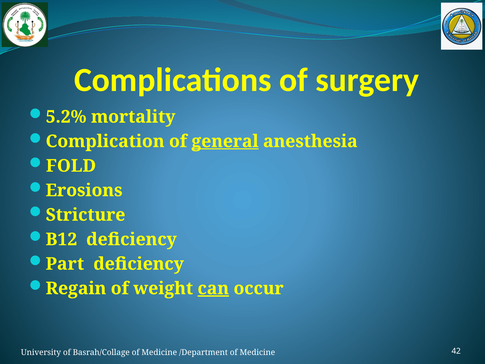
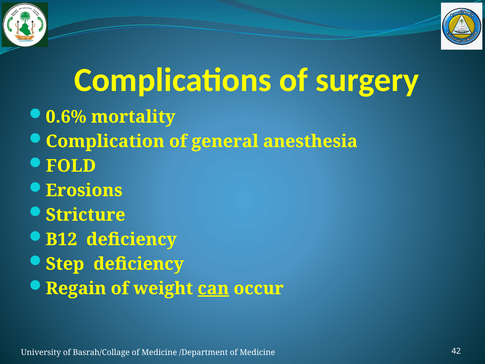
5.2%: 5.2% -> 0.6% (66, 117)
general underline: present -> none (225, 141)
Part: Part -> Step (65, 264)
